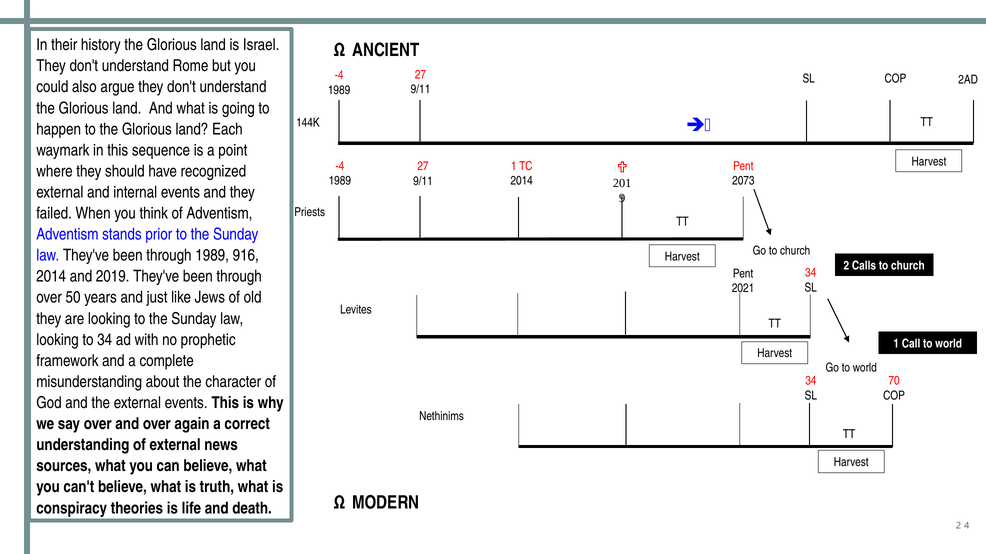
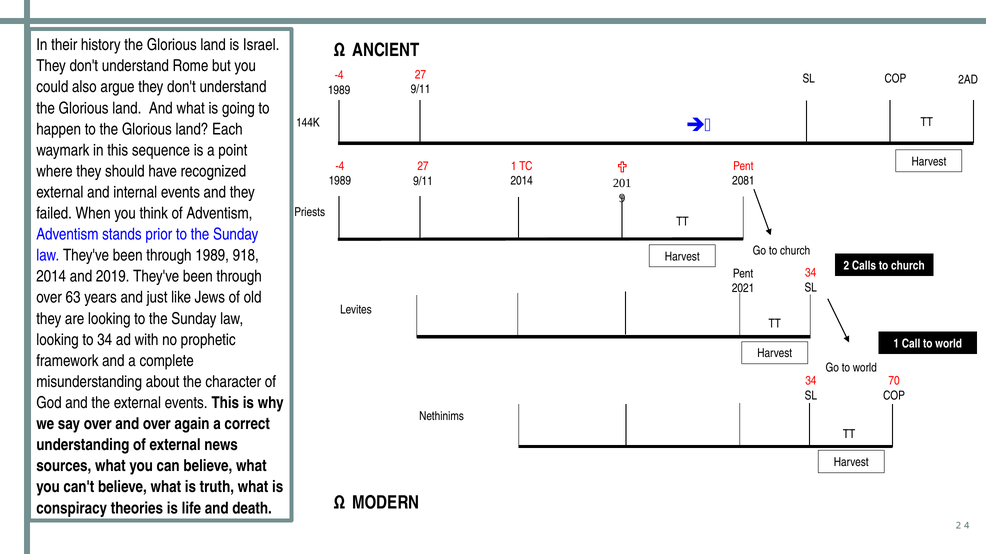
2073: 2073 -> 2081 (743, 181)
916: 916 -> 918 (246, 256)
50: 50 -> 63 (73, 298)
